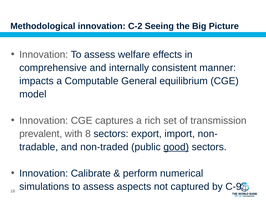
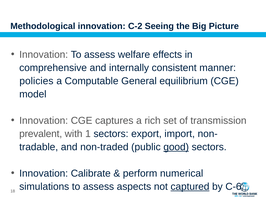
impacts: impacts -> policies (36, 81)
8: 8 -> 1 (88, 133)
captured underline: none -> present (190, 186)
C-9: C-9 -> C-6 (233, 186)
